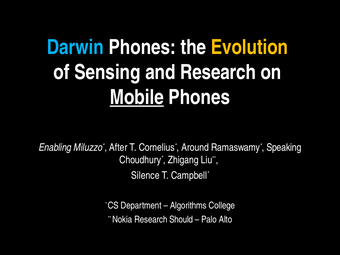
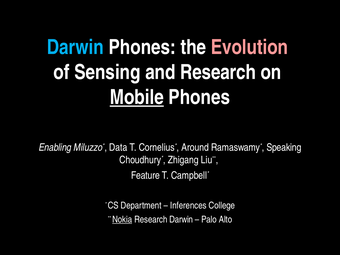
Evolution colour: yellow -> pink (249, 47)
After: After -> Data (118, 147)
Silence: Silence -> Feature (145, 175)
Algorithms: Algorithms -> Inferences (188, 205)
Nokia underline: none -> present (122, 219)
Research Should: Should -> Darwin (181, 219)
